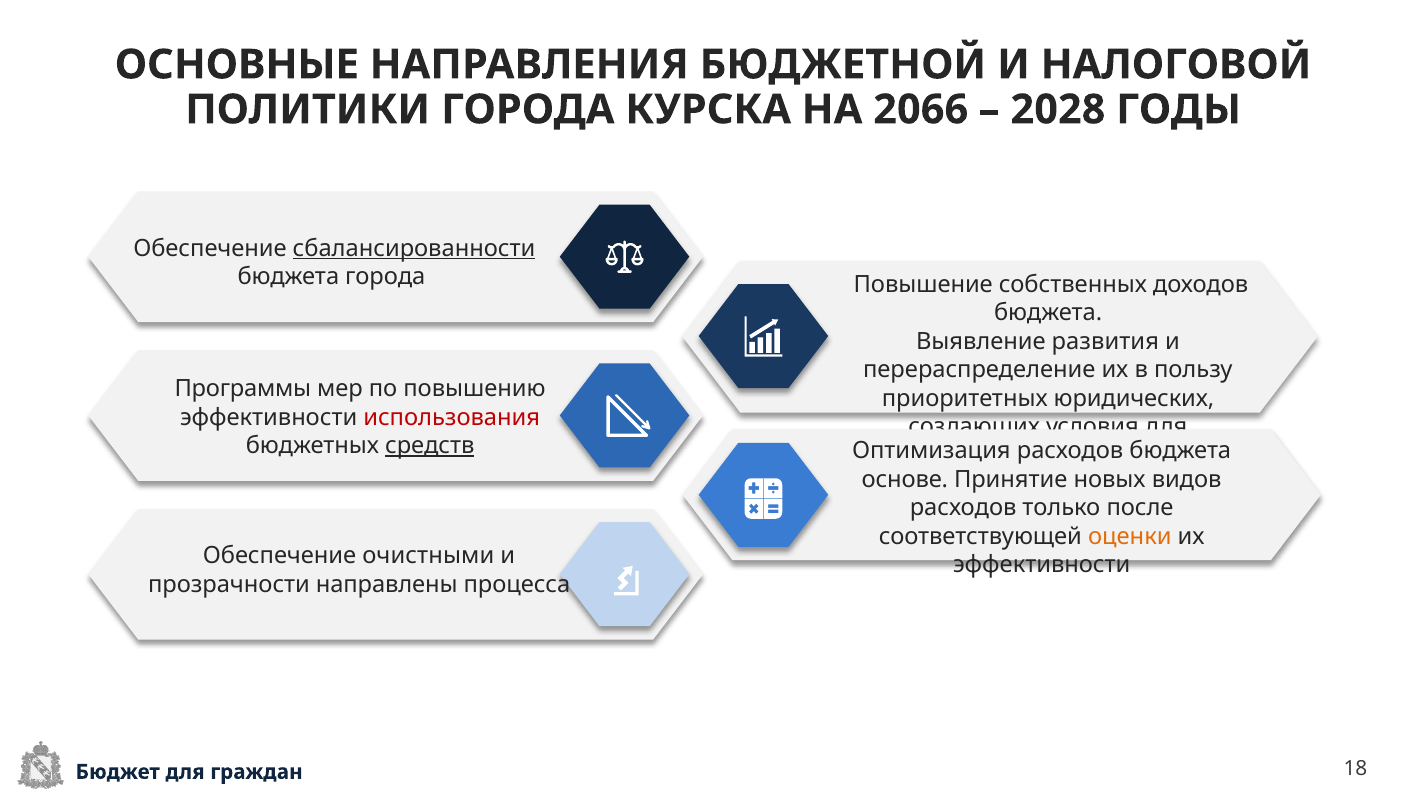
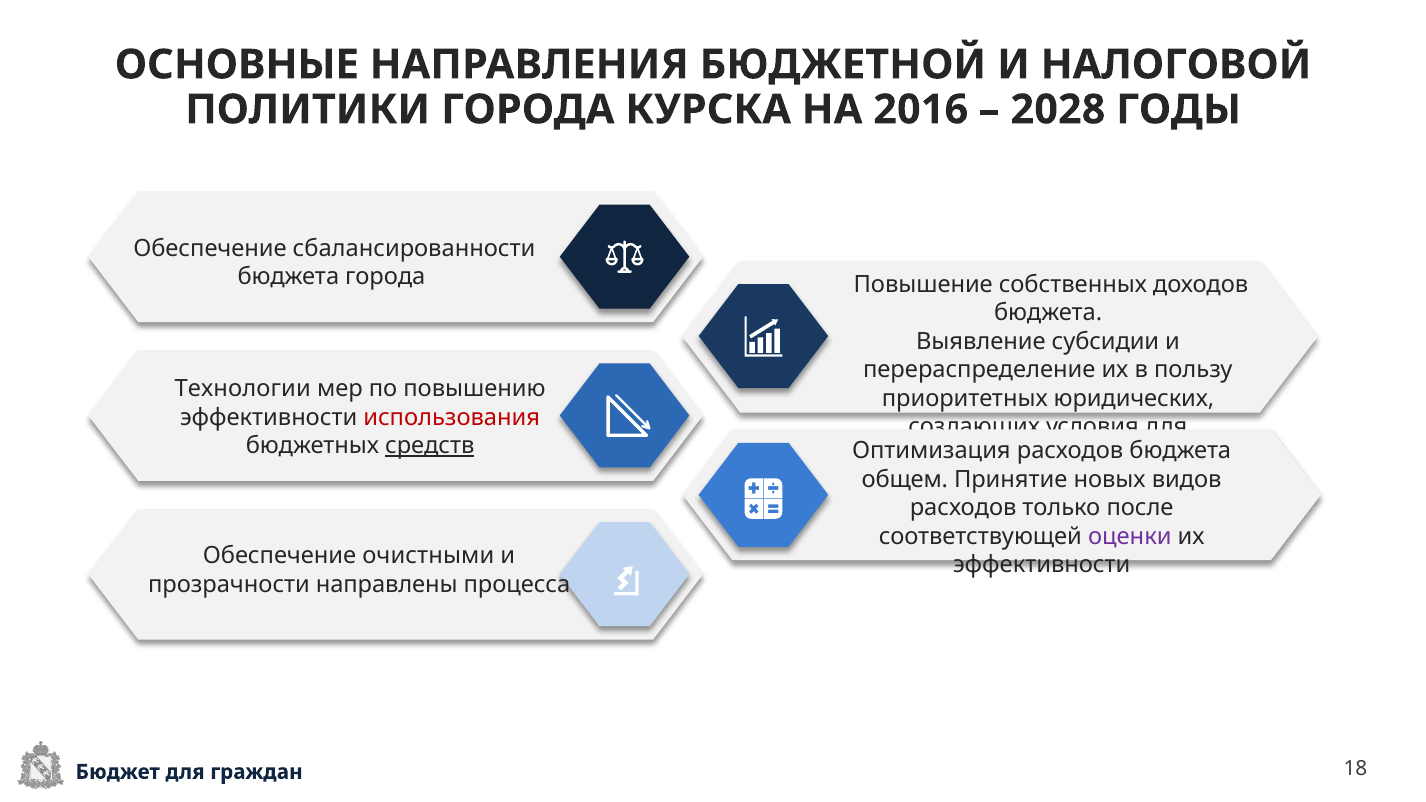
2066: 2066 -> 2016 (921, 110)
сбалансированности underline: present -> none (414, 248)
развития: развития -> субсидии (1105, 341)
Программы: Программы -> Технологии (243, 389)
основе: основе -> общем (905, 479)
оценки colour: orange -> purple (1130, 537)
